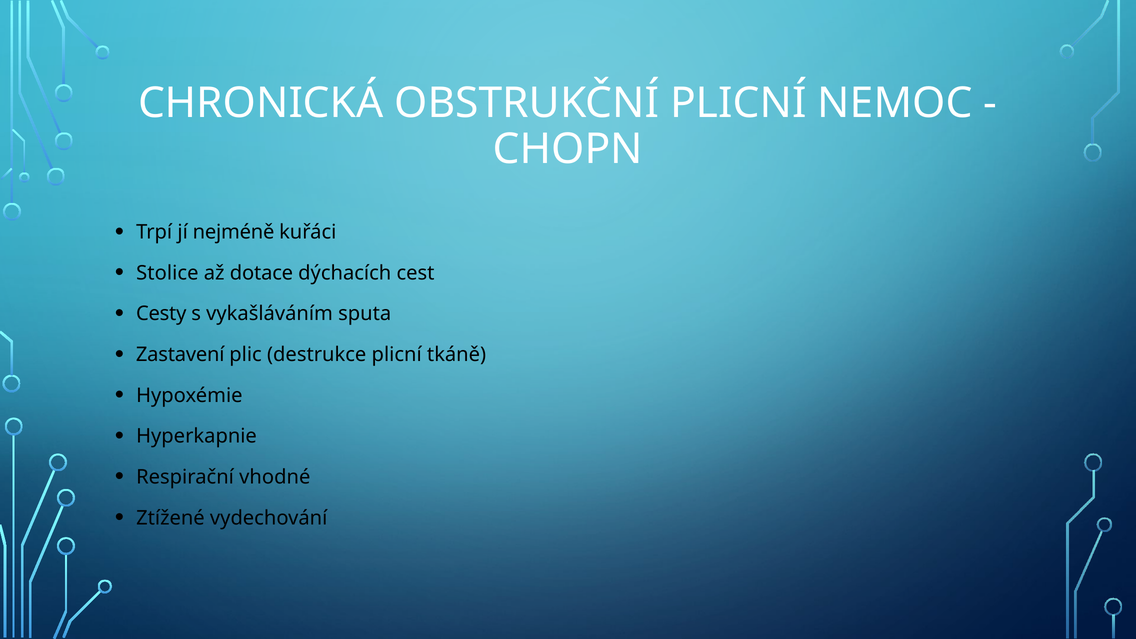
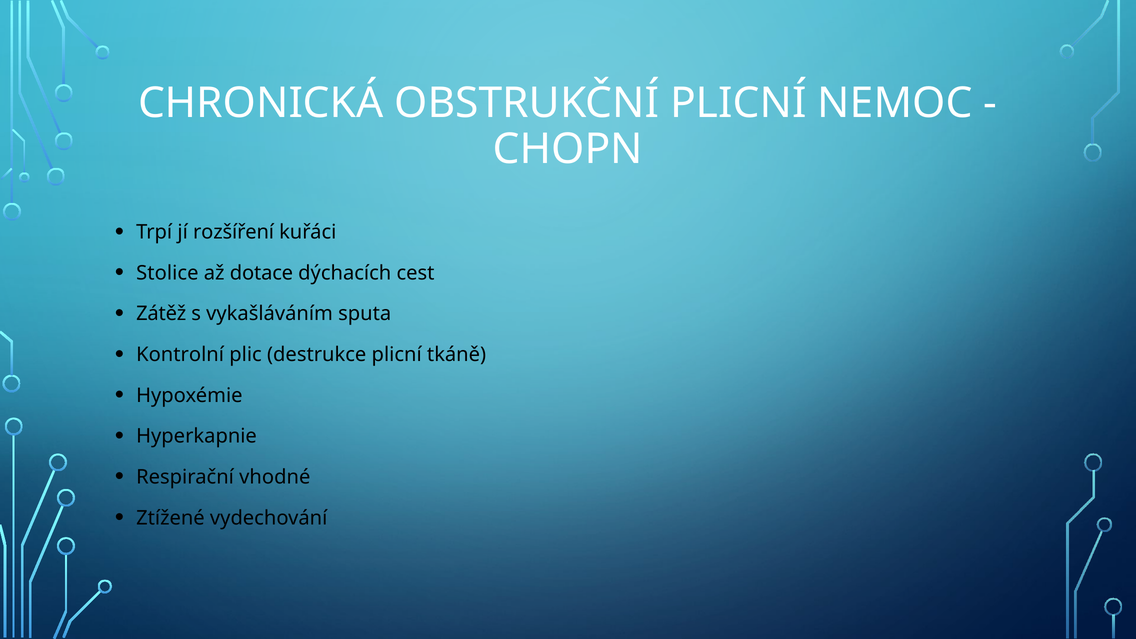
nejméně: nejméně -> rozšíření (234, 232)
Cesty: Cesty -> Zátěž (161, 314)
Zastavení: Zastavení -> Kontrolní (180, 355)
